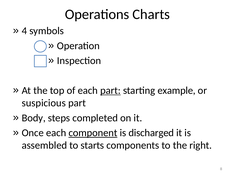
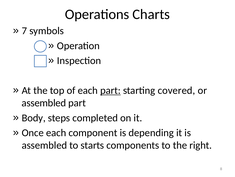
4: 4 -> 7 (24, 31)
example: example -> covered (176, 90)
suspicious: suspicious -> assembled (44, 103)
component underline: present -> none (93, 132)
discharged: discharged -> depending (151, 132)
